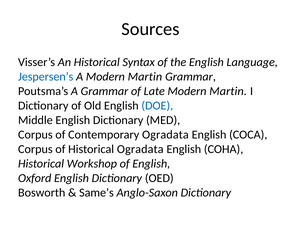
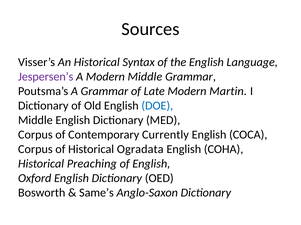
Jespersen’s colour: blue -> purple (46, 77)
A Modern Martin: Martin -> Middle (145, 77)
Contemporary Ogradata: Ogradata -> Currently (165, 135)
Workshop: Workshop -> Preaching (92, 164)
